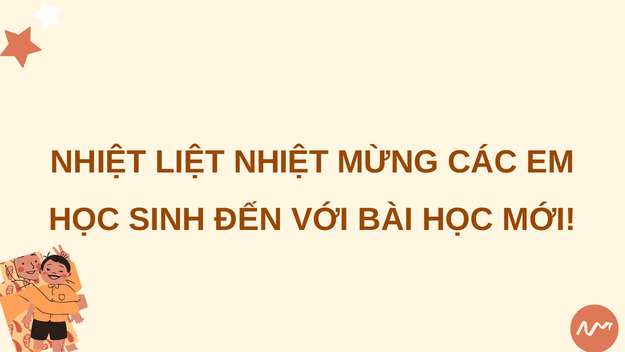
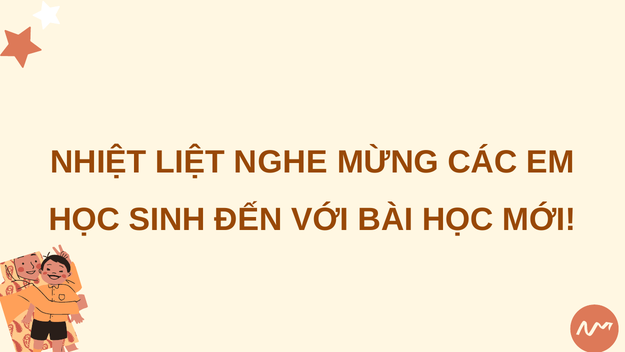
LIỆT NHIỆT: NHIỆT -> NGHE (281, 162)
